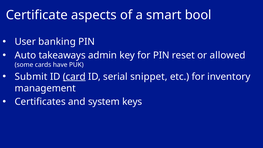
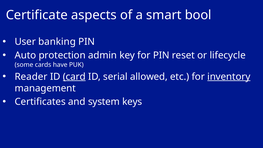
takeaways: takeaways -> protection (62, 55)
allowed: allowed -> lifecycle (228, 55)
Submit: Submit -> Reader (31, 77)
snippet: snippet -> allowed (149, 77)
inventory underline: none -> present (229, 77)
